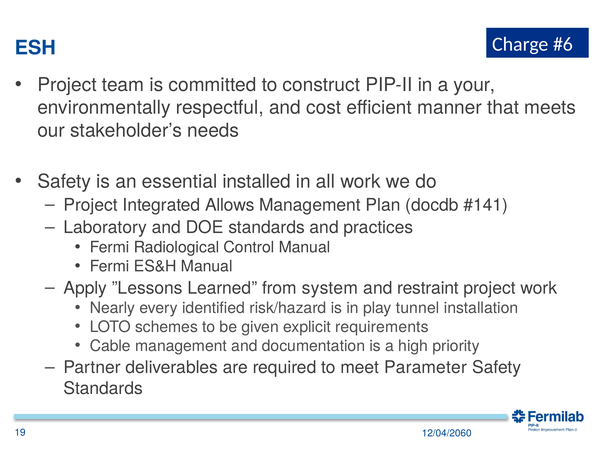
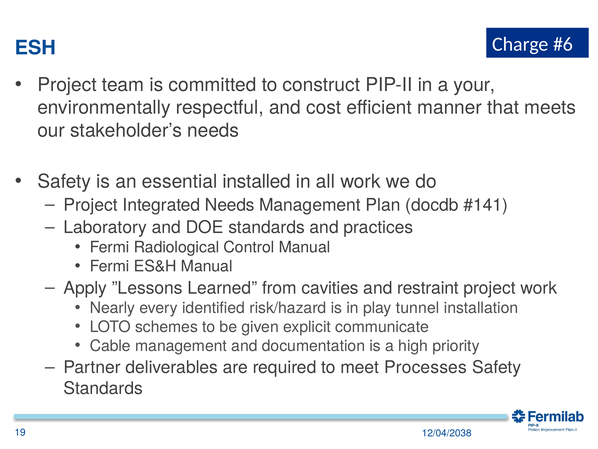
Integrated Allows: Allows -> Needs (230, 205)
system: system -> cavities (330, 288)
requirements: requirements -> communicate (382, 326)
Parameter: Parameter -> Processes (425, 367)
12/04/2060: 12/04/2060 -> 12/04/2038 (447, 433)
